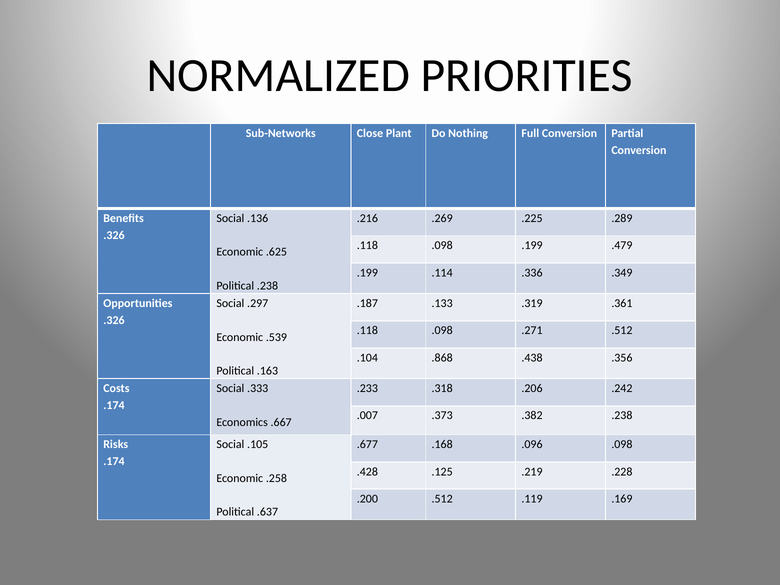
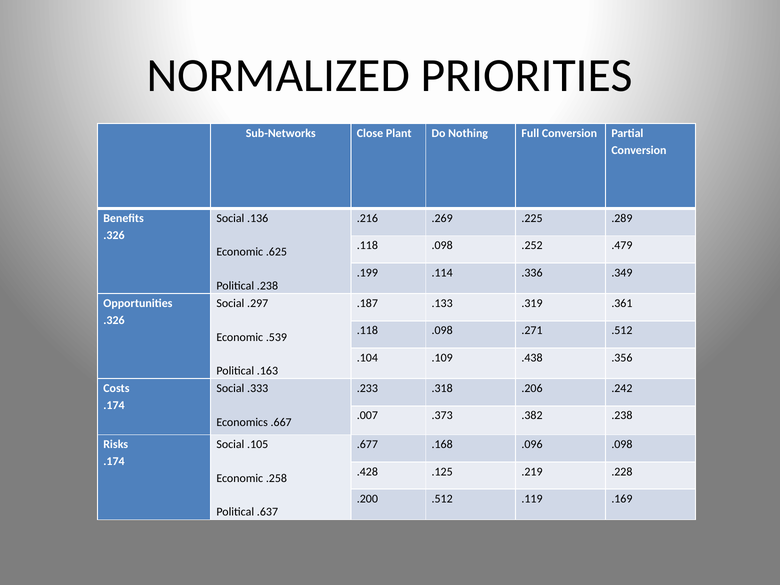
.098 .199: .199 -> .252 (532, 245)
.868: .868 -> .109 (442, 358)
